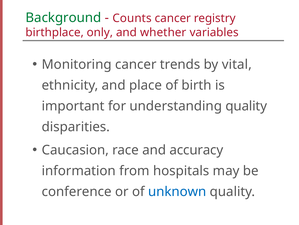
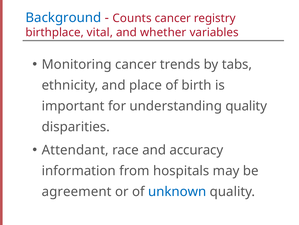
Background colour: green -> blue (63, 18)
only: only -> vital (100, 32)
vital: vital -> tabs (237, 64)
Caucasion: Caucasion -> Attendant (75, 150)
conference: conference -> agreement (77, 191)
